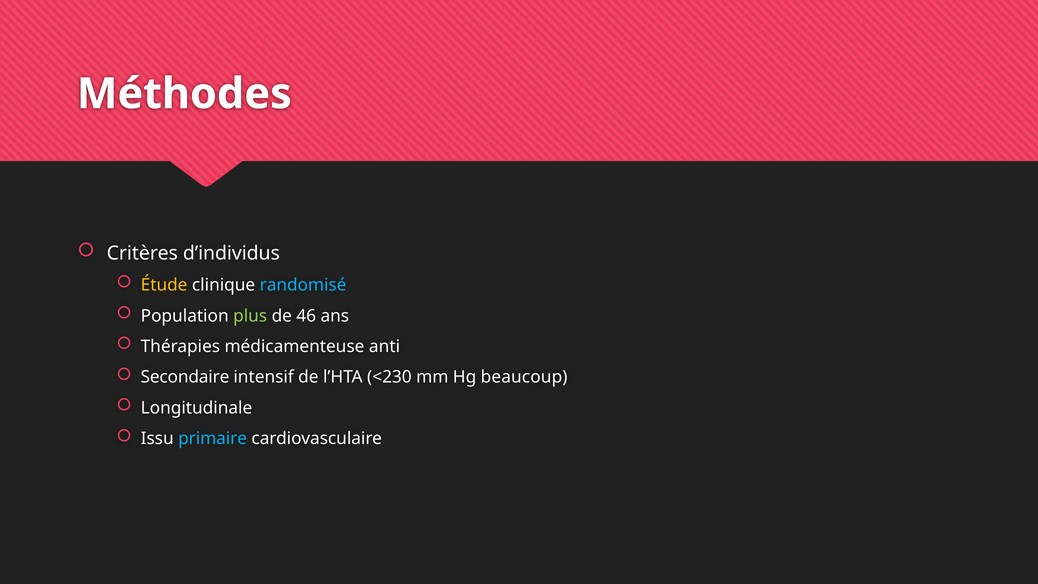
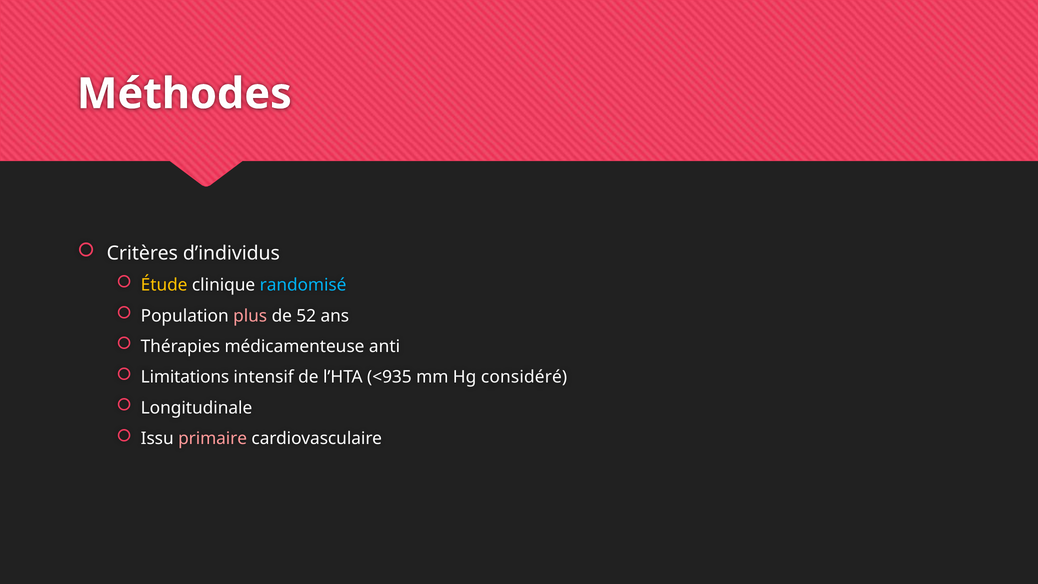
plus colour: light green -> pink (250, 316)
46: 46 -> 52 (306, 316)
Secondaire: Secondaire -> Limitations (185, 377)
<230: <230 -> <935 (389, 377)
beaucoup: beaucoup -> considéré (524, 377)
primaire colour: light blue -> pink (213, 439)
